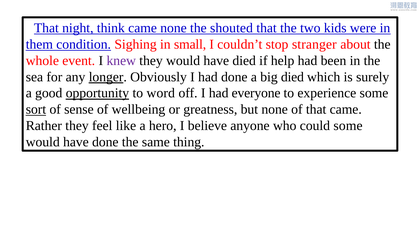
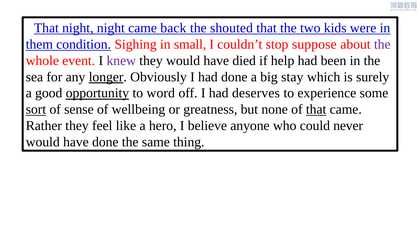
night think: think -> night (111, 28)
came none: none -> back (173, 28)
stranger: stranger -> suppose (314, 44)
the colour: black -> purple (382, 44)
big died: died -> stay (292, 77)
everyone: everyone -> deserves (256, 93)
that underline: none -> present (316, 110)
could some: some -> never (348, 126)
